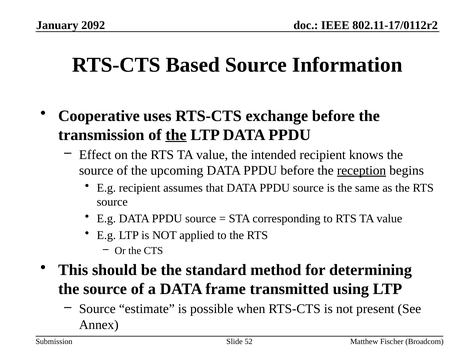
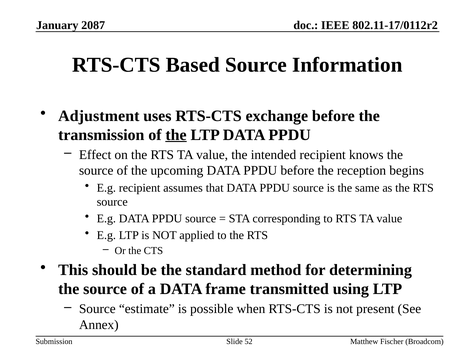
2092: 2092 -> 2087 (93, 25)
Cooperative: Cooperative -> Adjustment (99, 116)
reception underline: present -> none (362, 171)
